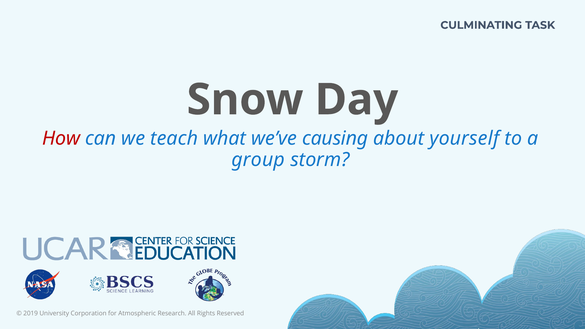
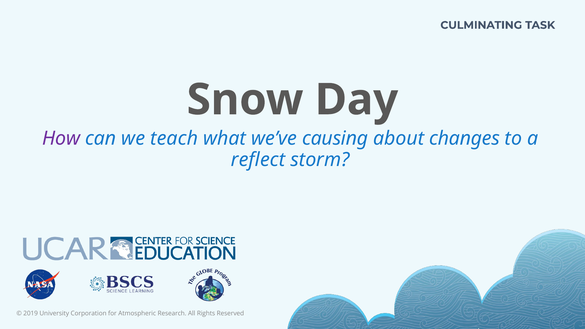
How colour: red -> purple (61, 139)
yourself: yourself -> changes (465, 139)
group: group -> reflect (258, 160)
